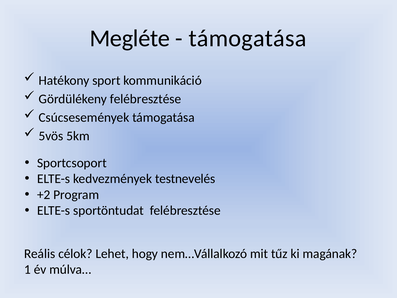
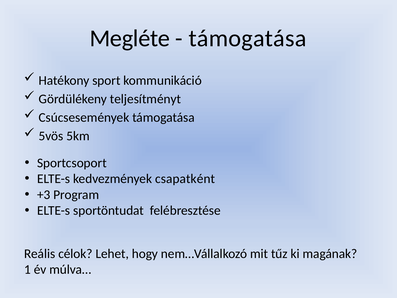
Gördülékeny felébresztése: felébresztése -> teljesítményt (145, 99)
testnevelés: testnevelés -> csapatként (185, 179)
+2: +2 -> +3 (44, 195)
